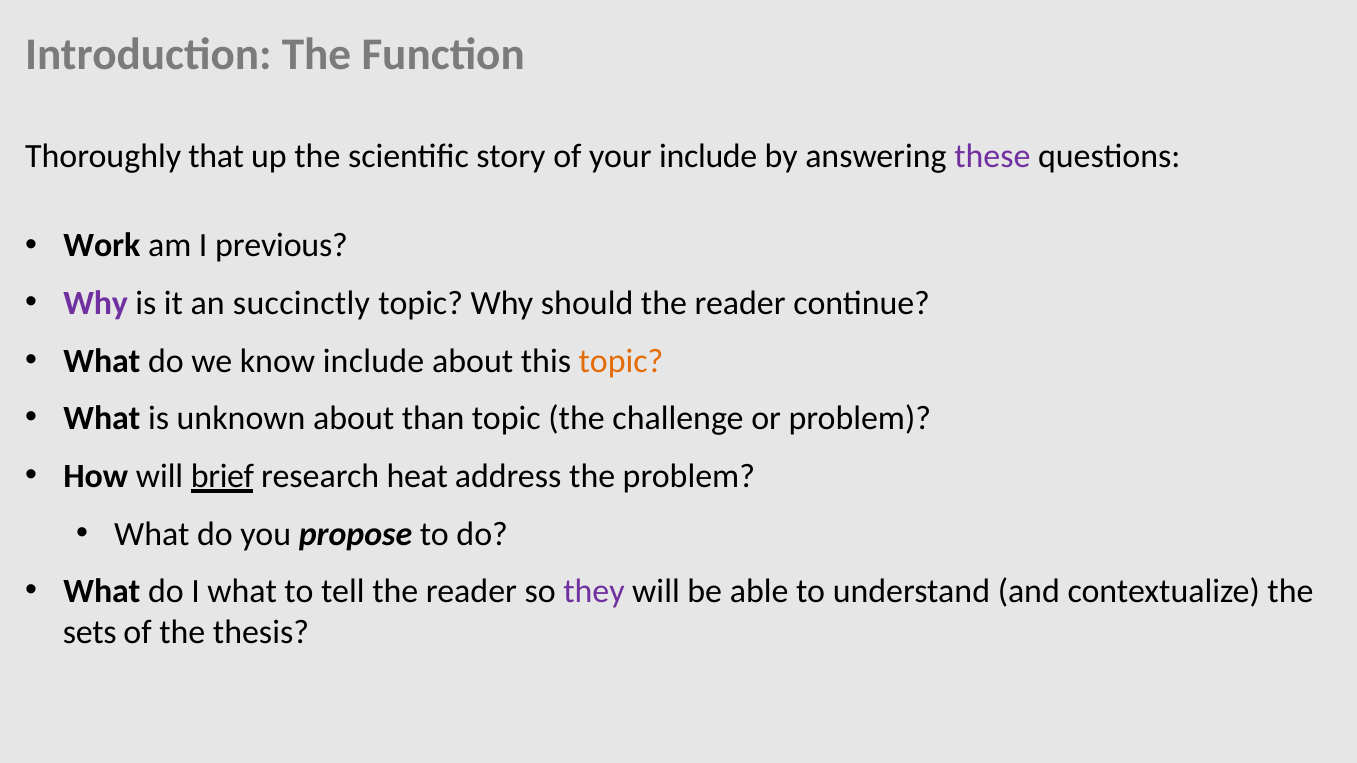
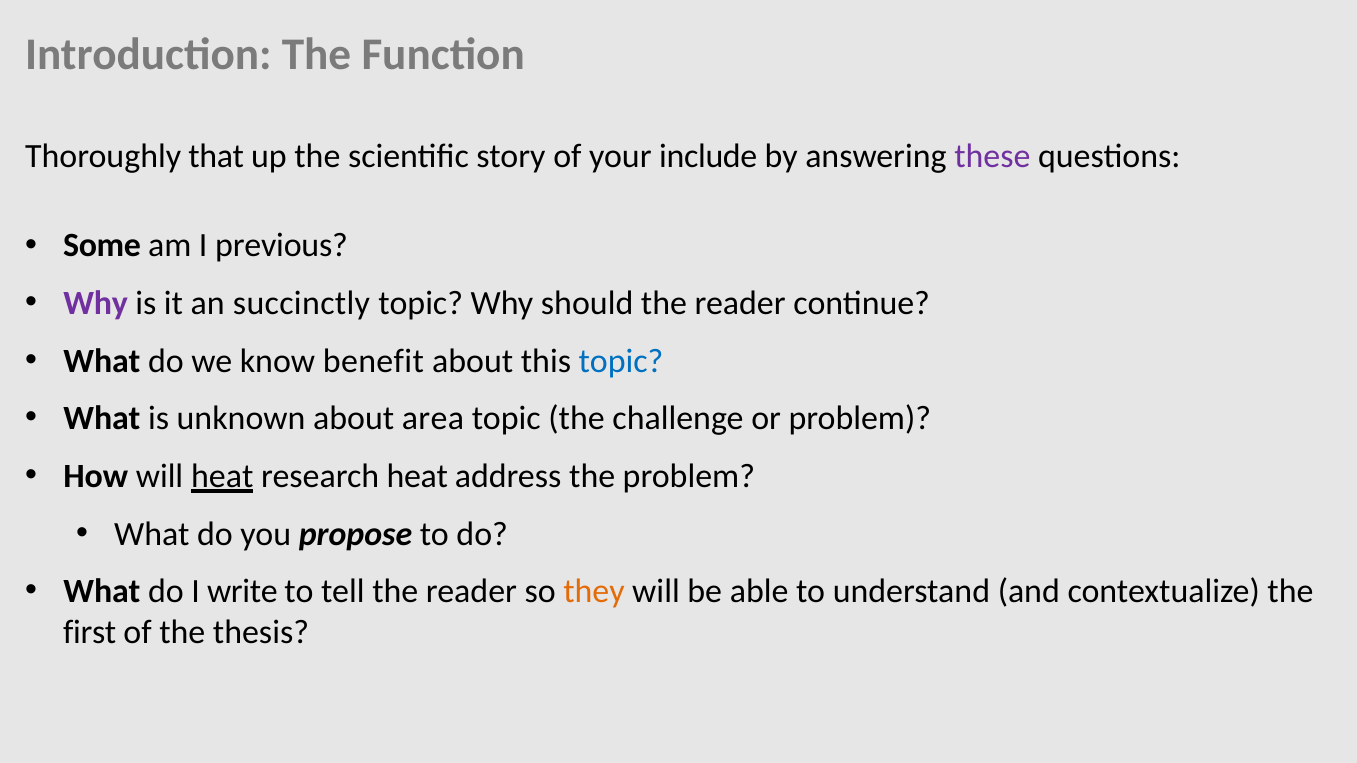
Work: Work -> Some (102, 246)
know include: include -> benefit (373, 361)
topic colour: orange -> blue (621, 361)
than: than -> area (433, 419)
will brief: brief -> heat (222, 476)
I what: what -> write (242, 592)
they colour: purple -> orange (594, 592)
sets: sets -> first (90, 633)
